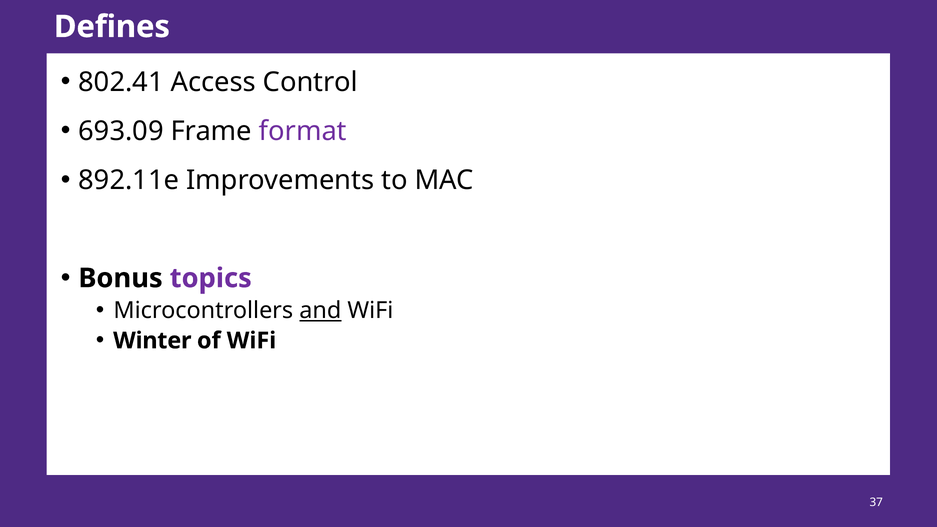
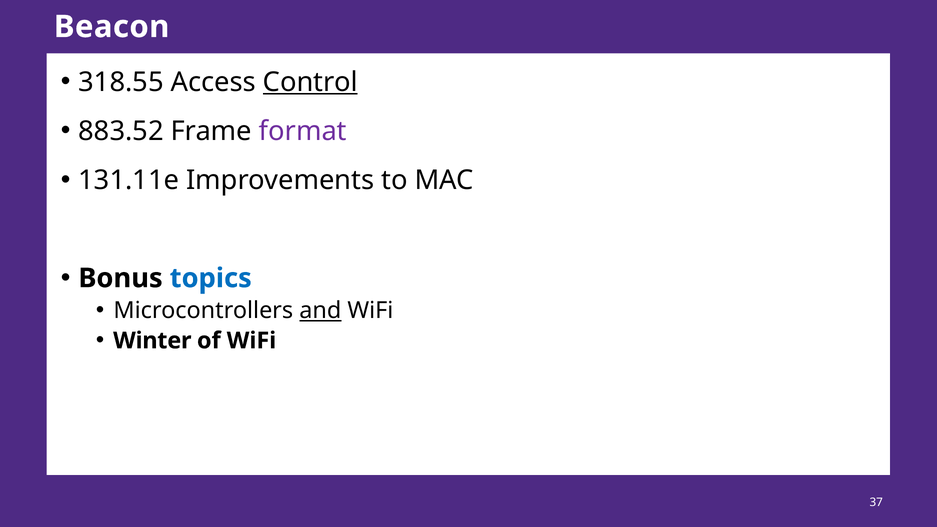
Defines: Defines -> Beacon (112, 27)
802.41: 802.41 -> 318.55 (121, 82)
Control underline: none -> present (310, 82)
693.09: 693.09 -> 883.52 (121, 131)
892.11e: 892.11e -> 131.11e (129, 180)
topics colour: purple -> blue (211, 278)
